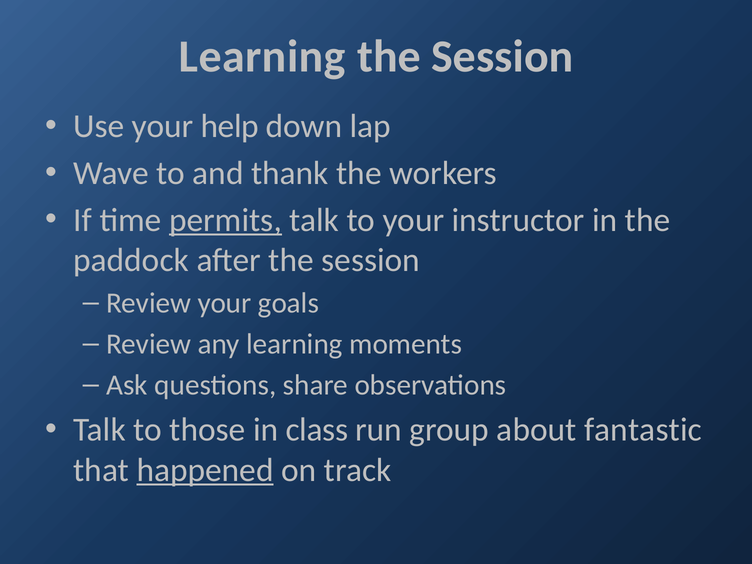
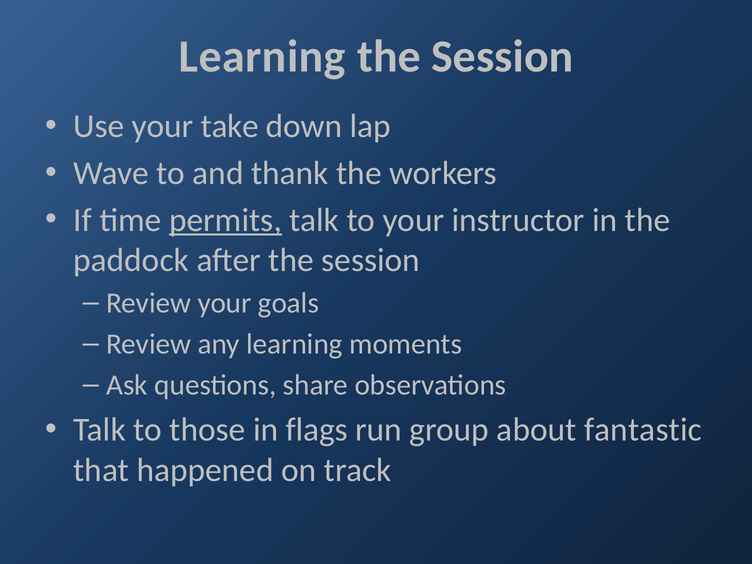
help: help -> take (230, 126)
class: class -> flags (317, 430)
happened underline: present -> none (205, 470)
